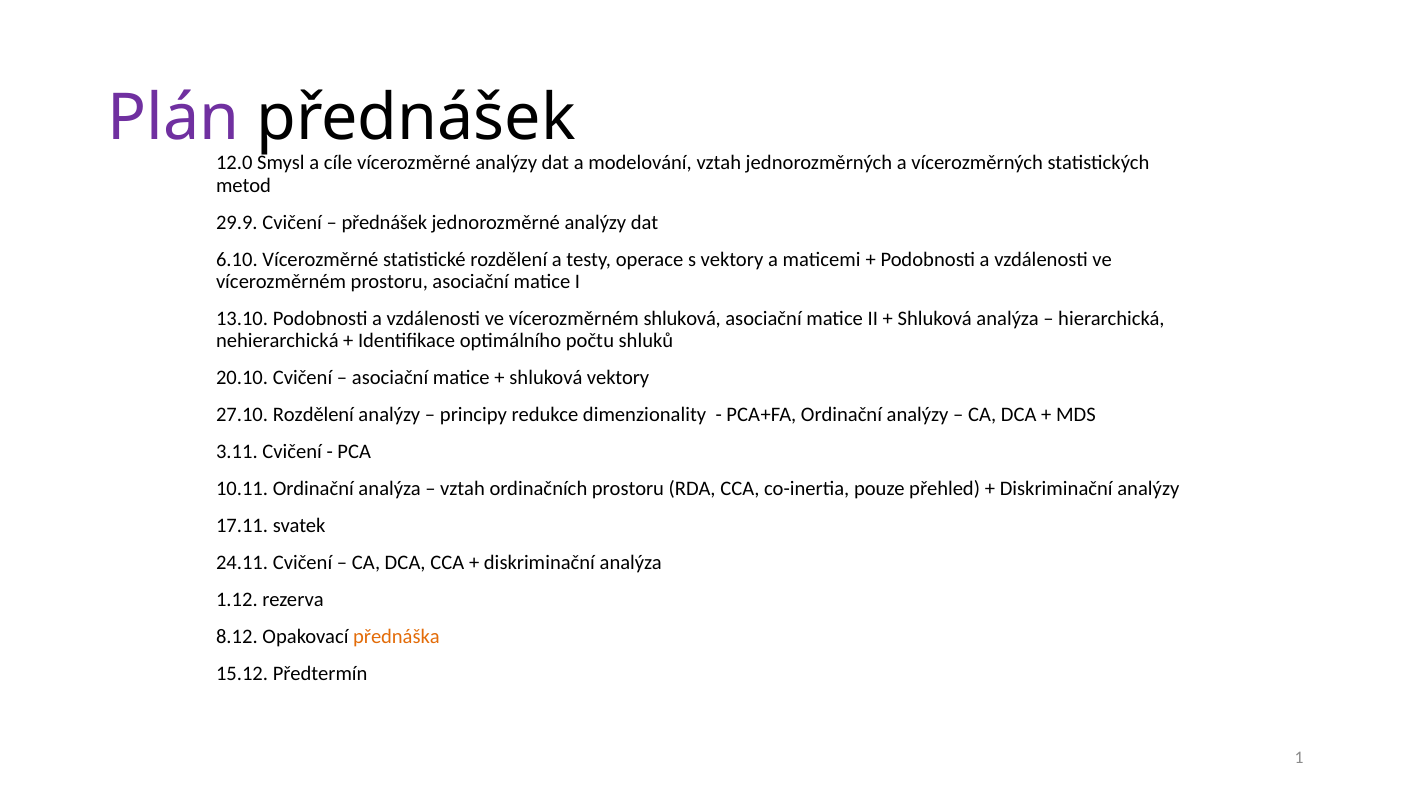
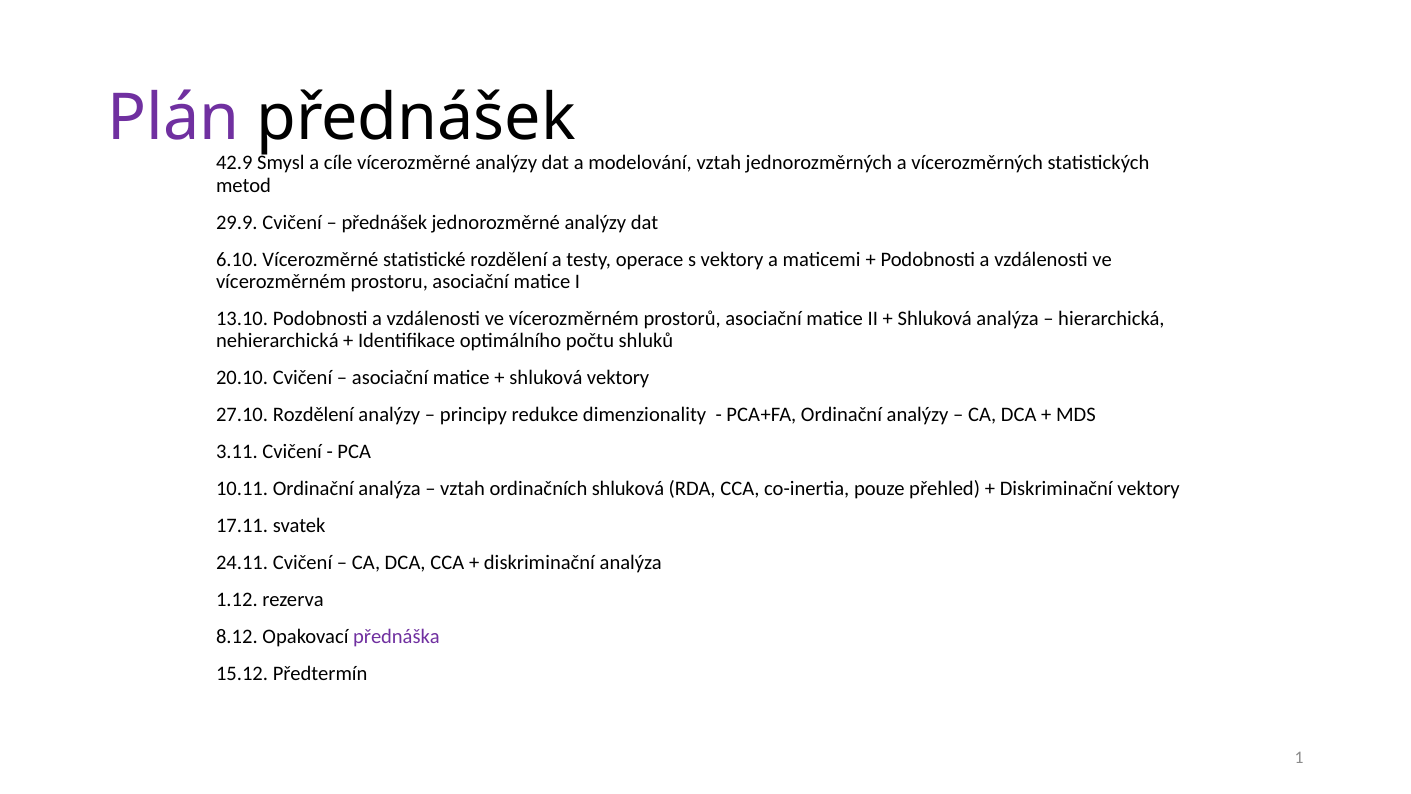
12.0: 12.0 -> 42.9 (234, 163)
vícerozměrném shluková: shluková -> prostorů (682, 318)
ordinačních prostoru: prostoru -> shluková (628, 489)
Diskriminační analýzy: analýzy -> vektory (1148, 489)
přednáška colour: orange -> purple (396, 636)
